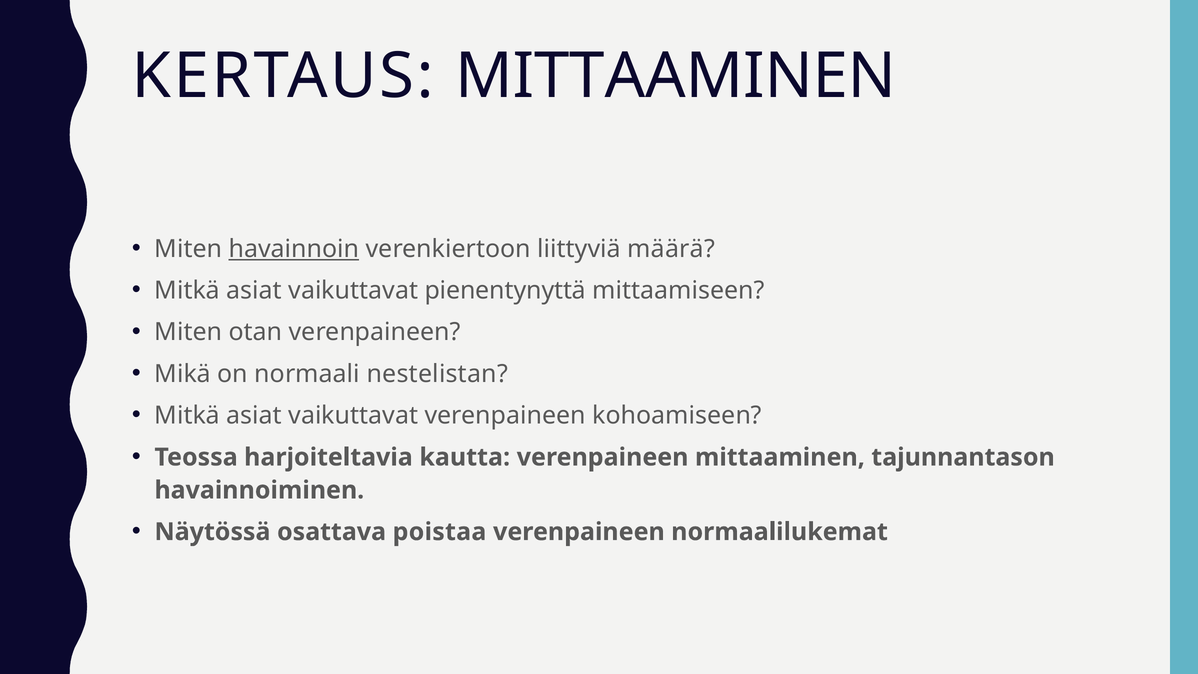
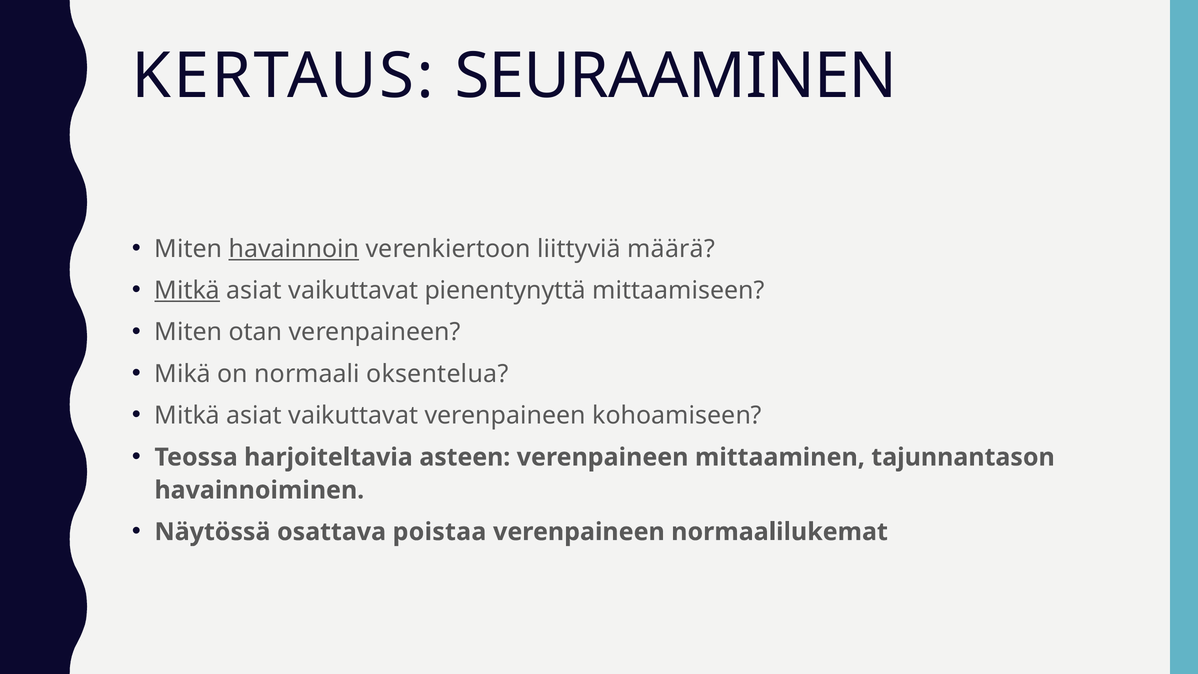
KERTAUS MITTAAMINEN: MITTAAMINEN -> SEURAAMINEN (676, 76)
Mitkä underline: none -> present (187, 290)
nestelistan: nestelistan -> oksentelua (437, 374)
kautta: kautta -> asteen (465, 457)
